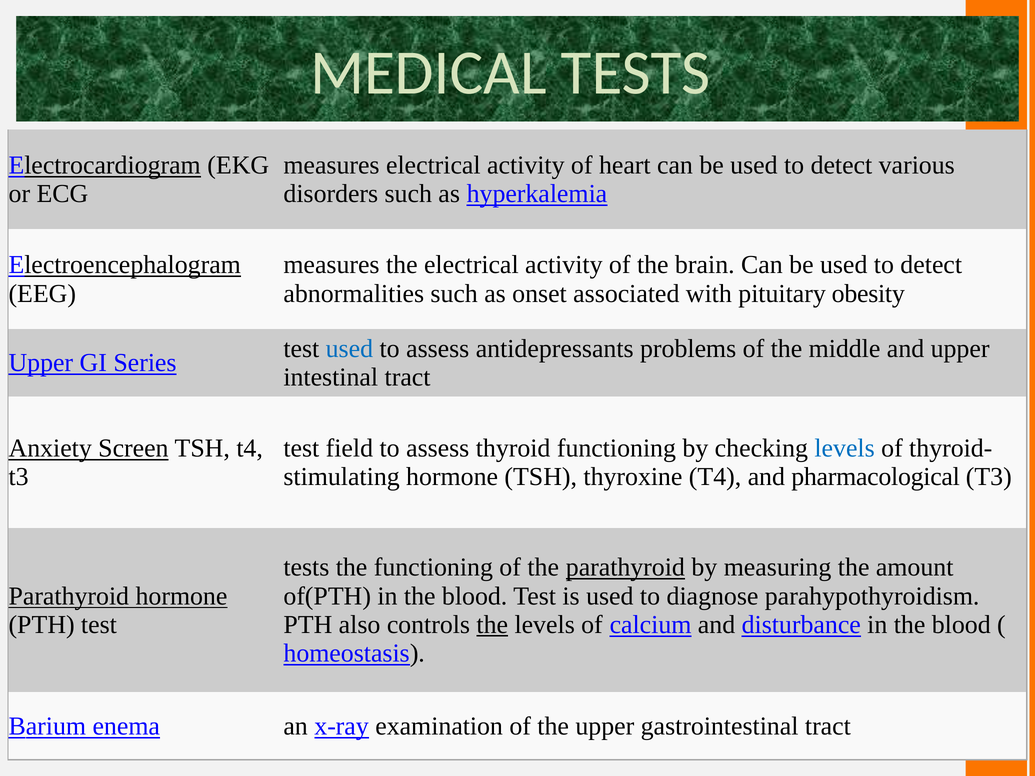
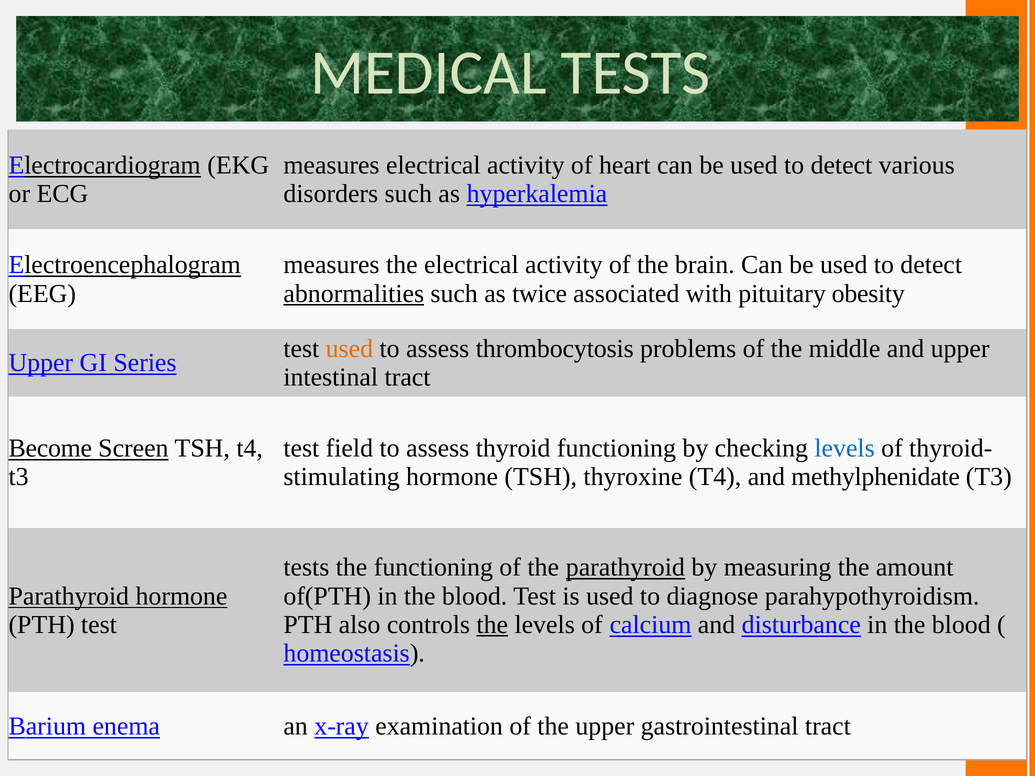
abnormalities underline: none -> present (354, 294)
onset: onset -> twice (540, 294)
used colour: blue -> orange (349, 349)
antidepressants: antidepressants -> thrombocytosis (555, 349)
Anxiety: Anxiety -> Become (50, 448)
pharmacological: pharmacological -> methylphenidate (876, 477)
